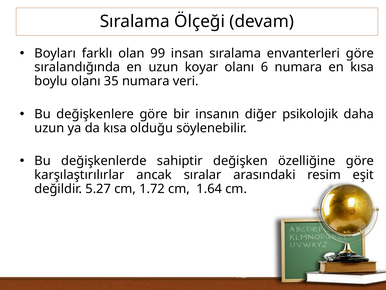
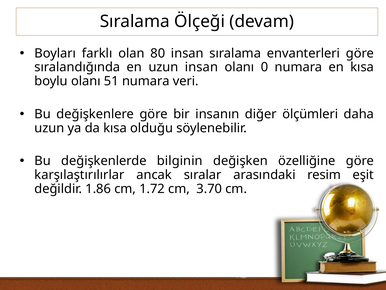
99: 99 -> 80 (158, 53)
uzun koyar: koyar -> insan (201, 67)
6: 6 -> 0 (264, 67)
35: 35 -> 51 (111, 81)
psikolojik: psikolojik -> ölçümleri (310, 114)
sahiptir: sahiptir -> bilginin (180, 161)
5.27: 5.27 -> 1.86 (98, 188)
1.64: 1.64 -> 3.70 (209, 188)
